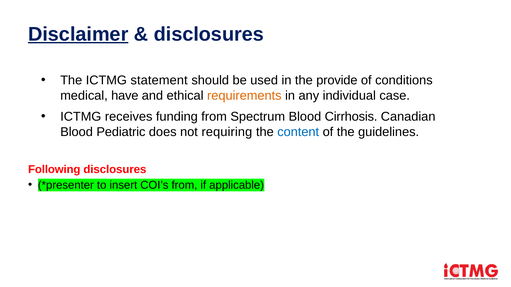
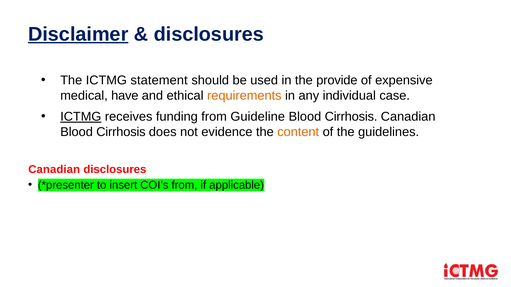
conditions: conditions -> expensive (404, 81)
ICTMG underline: none -> present (81, 117)
Spectrum: Spectrum -> Guideline (258, 117)
Pediatric: Pediatric -> Cirrhosis (121, 132)
requiring: requiring -> evidence (227, 132)
content colour: blue -> orange (298, 132)
Following: Following -> Canadian (54, 170)
